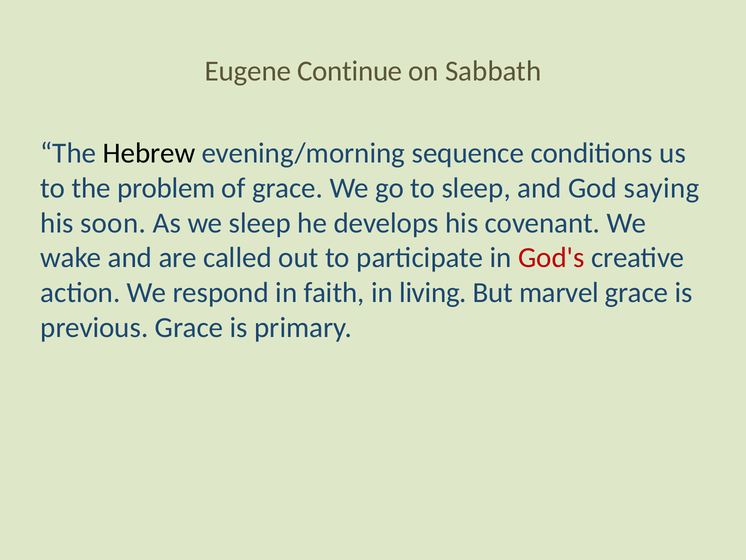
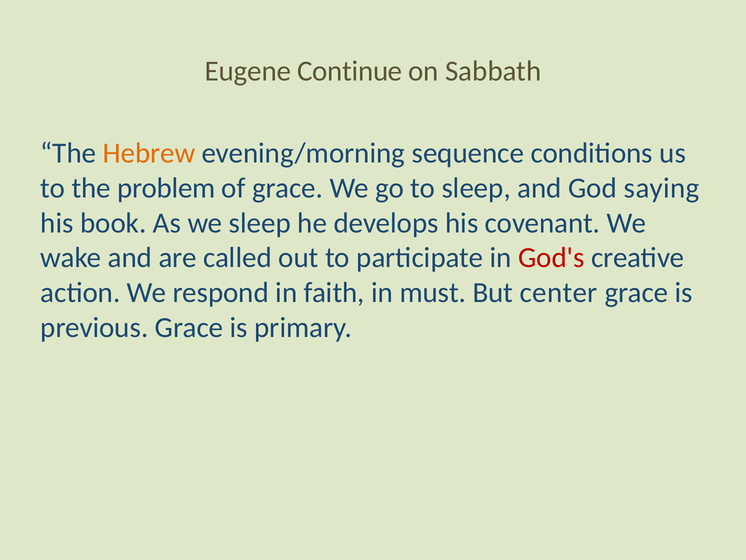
Hebrew colour: black -> orange (149, 153)
soon: soon -> book (113, 223)
living: living -> must (433, 292)
marvel: marvel -> center (559, 292)
